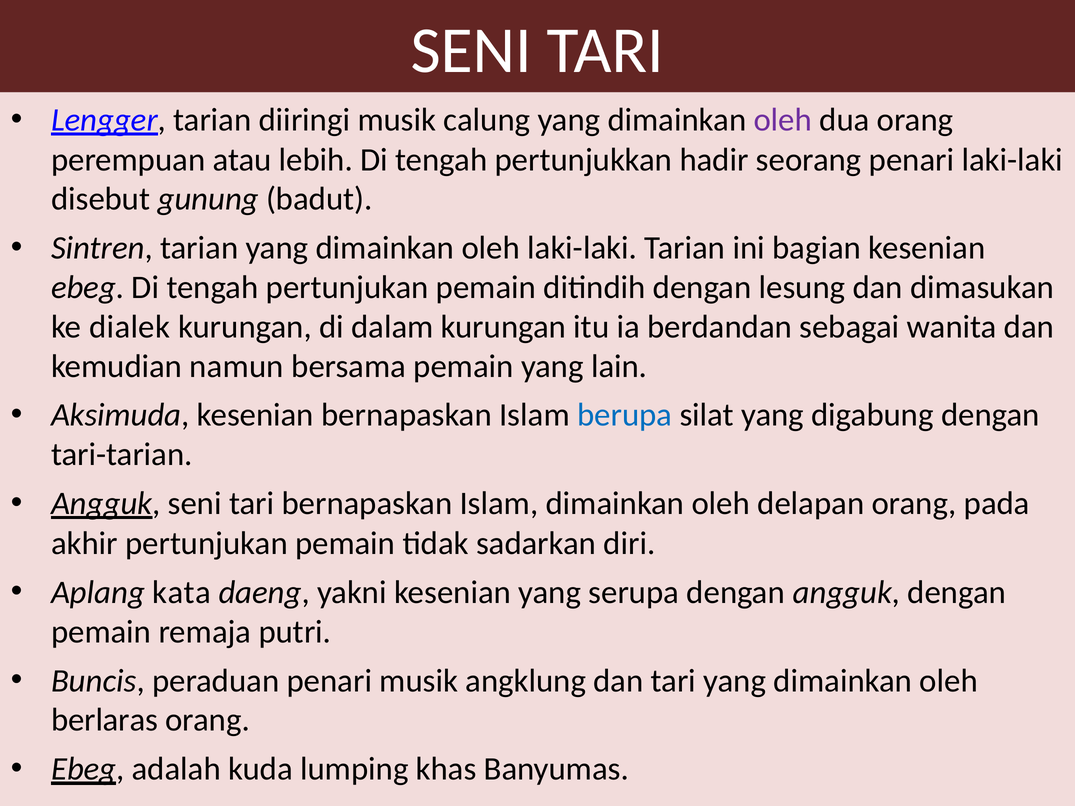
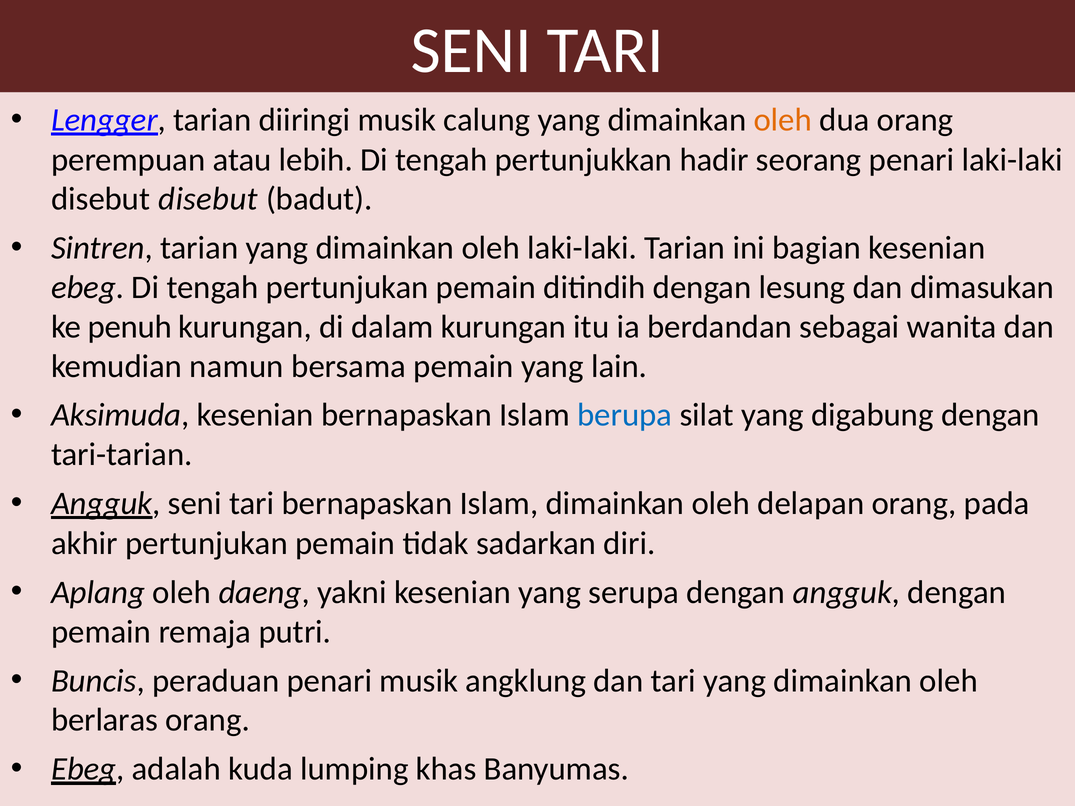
oleh colour: purple -> orange (783, 120)
disebut gunung: gunung -> disebut (208, 199)
dialek: dialek -> penuh (130, 327)
Aplang kata: kata -> oleh (182, 593)
